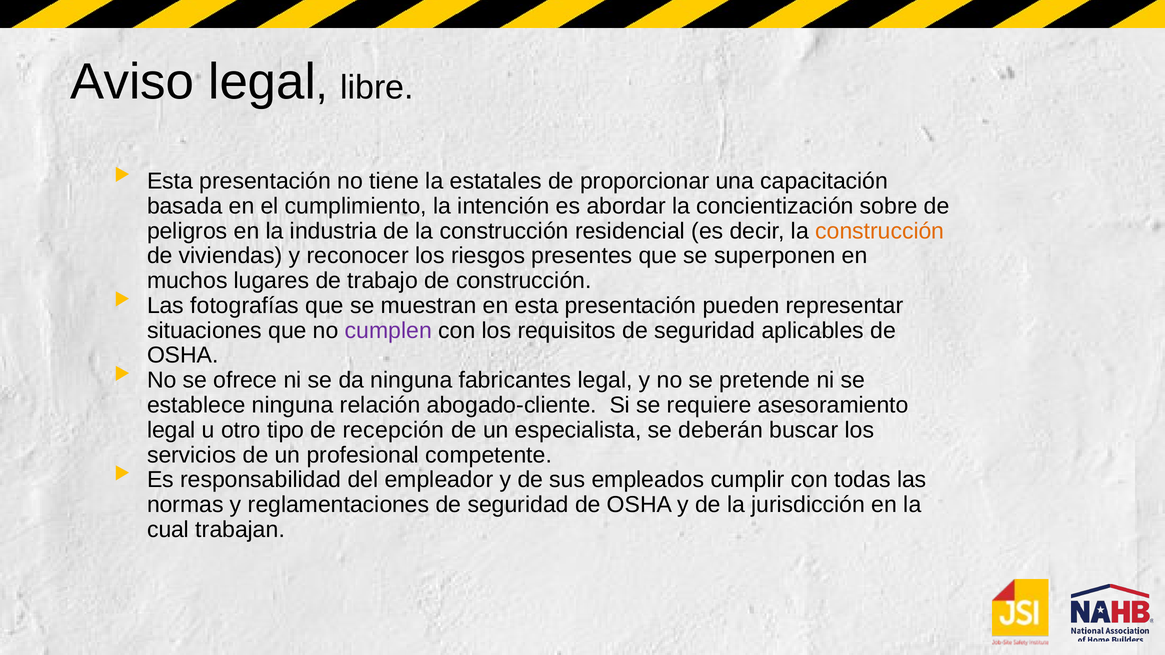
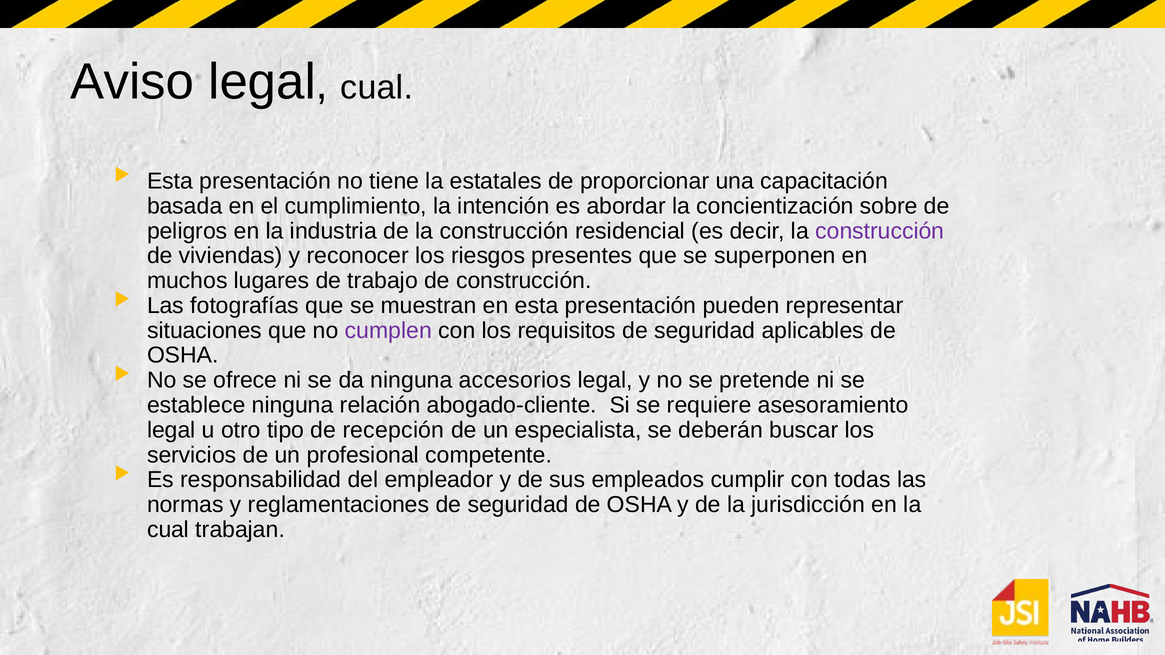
libre: libre -> cual (377, 87)
construcción colour: orange -> purple (880, 231)
fabricantes: fabricantes -> accesorios (515, 380)
